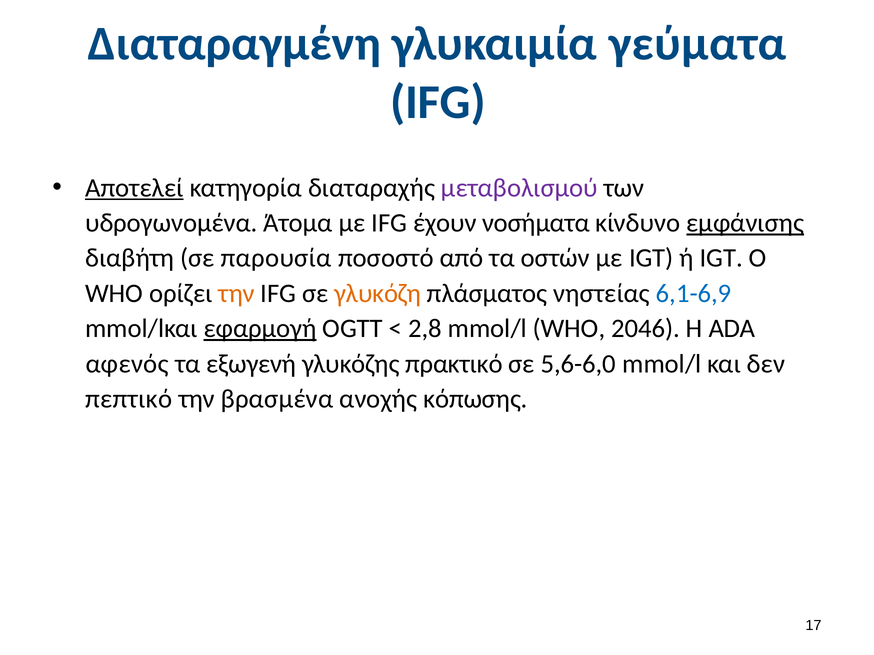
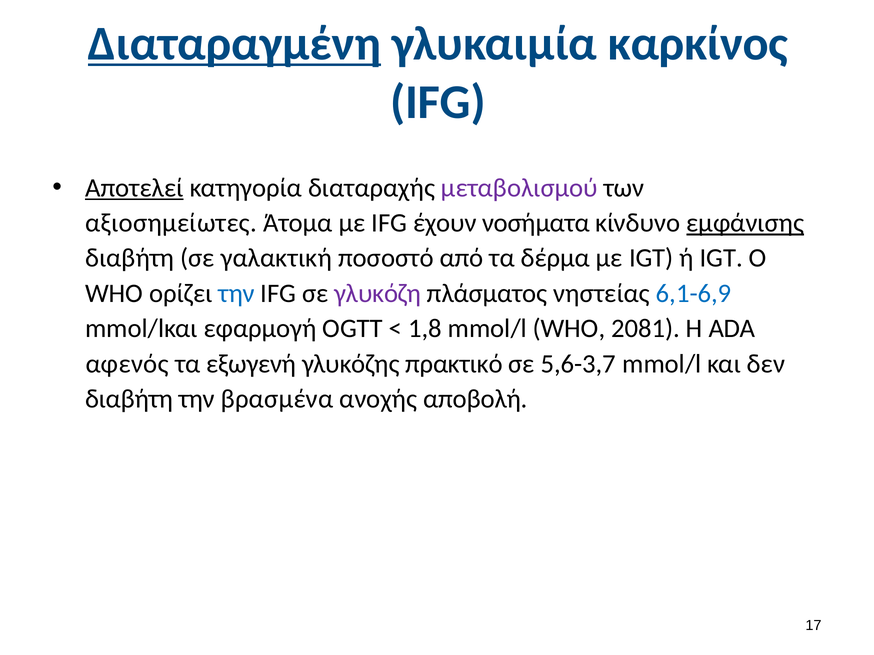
Διαταραγμένη underline: none -> present (234, 44)
γεύματα: γεύματα -> καρκίνος (698, 44)
υδρογωνομένα: υδρογωνομένα -> αξιοσημείωτες (171, 223)
παρουσία: παρουσία -> γαλακτική (276, 258)
οστών: οστών -> δέρμα (555, 258)
την colour: orange -> blue (237, 294)
γλυκόζη colour: orange -> purple (378, 294)
εφαρμογή underline: present -> none (260, 329)
2,8: 2,8 -> 1,8 (425, 329)
2046: 2046 -> 2081 (646, 329)
5,6-6,0: 5,6-6,0 -> 5,6-3,7 (578, 364)
πεπτικό: πεπτικό -> διαβήτη (129, 399)
κόπωσης: κόπωσης -> αποβολή (475, 399)
